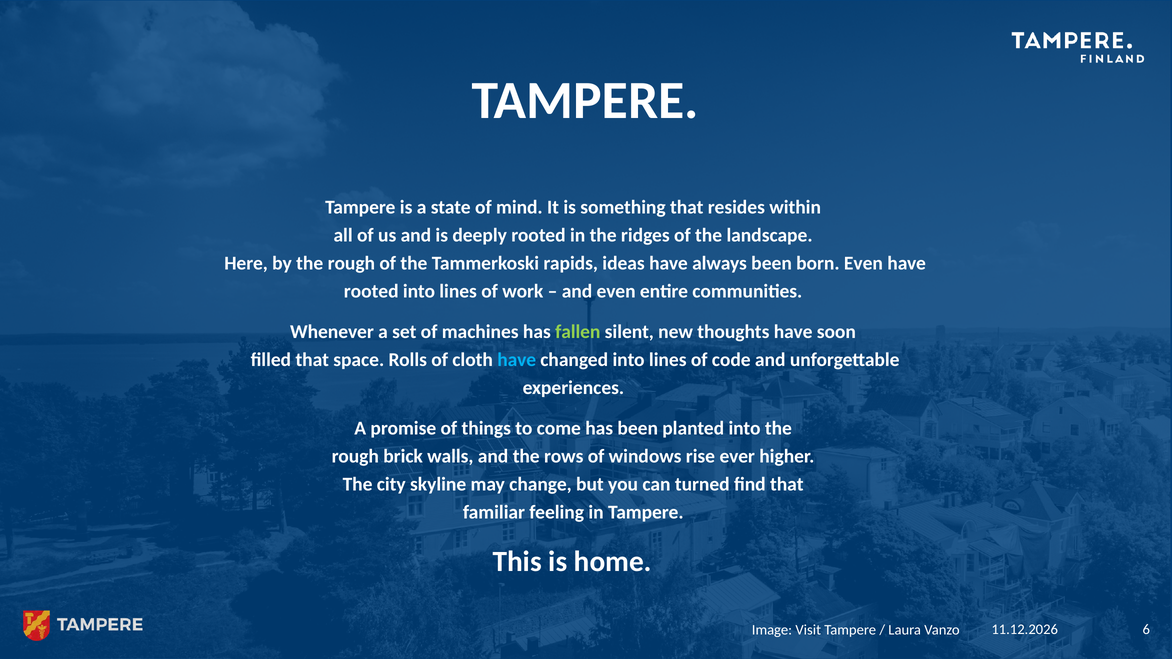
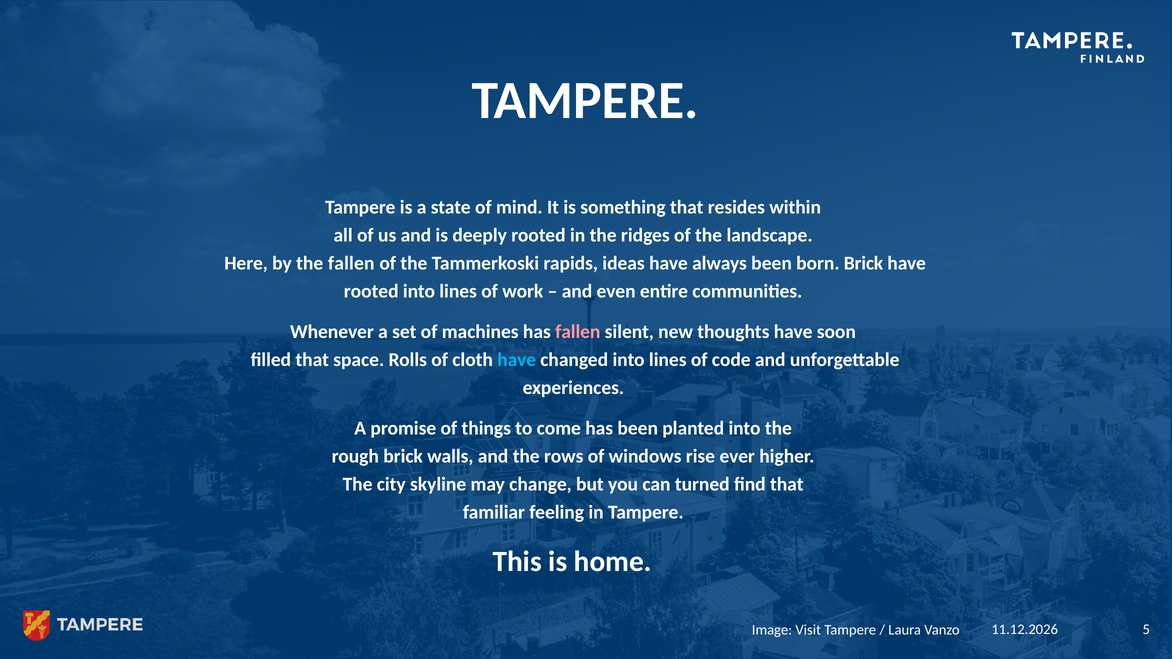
by the rough: rough -> fallen (351, 264)
born Even: Even -> Brick (864, 264)
fallen colour: light green -> pink (578, 332)
6: 6 -> 5 (1146, 629)
